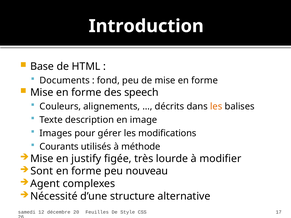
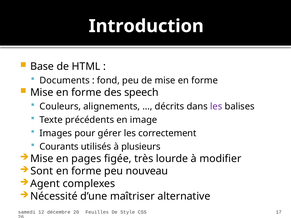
les colour: orange -> purple (216, 107)
description: description -> précédents (90, 120)
modifications: modifications -> correctement (167, 133)
méthode: méthode -> plusieurs (141, 147)
justify: justify -> pages (86, 159)
structure: structure -> maîtriser (132, 197)
